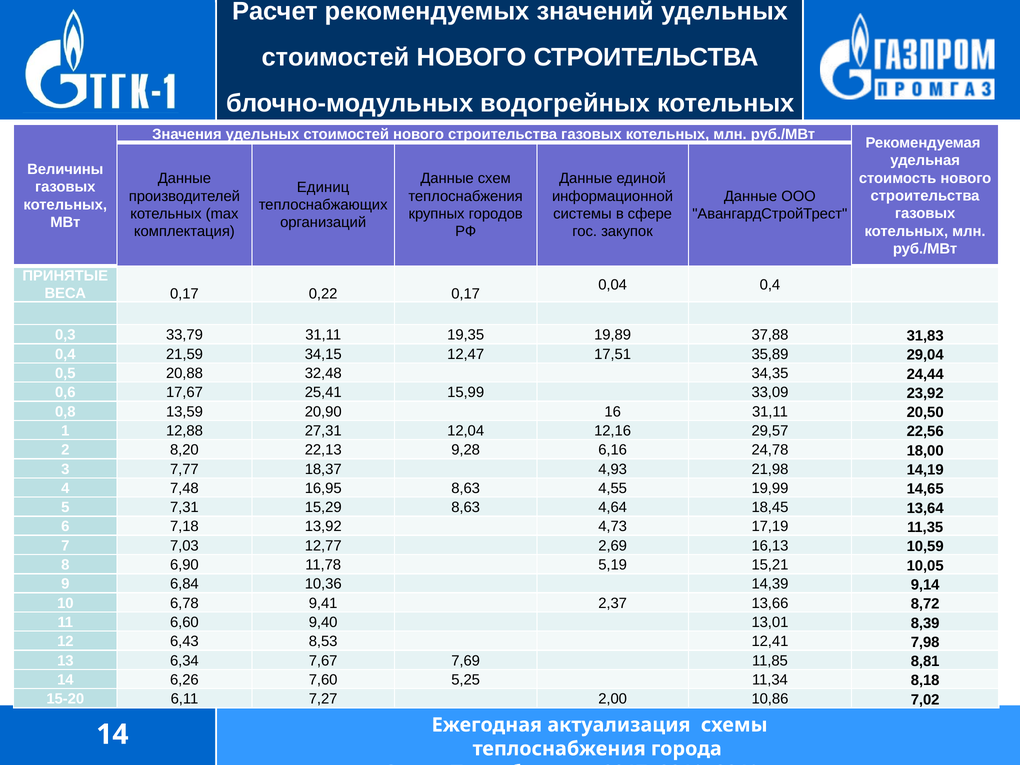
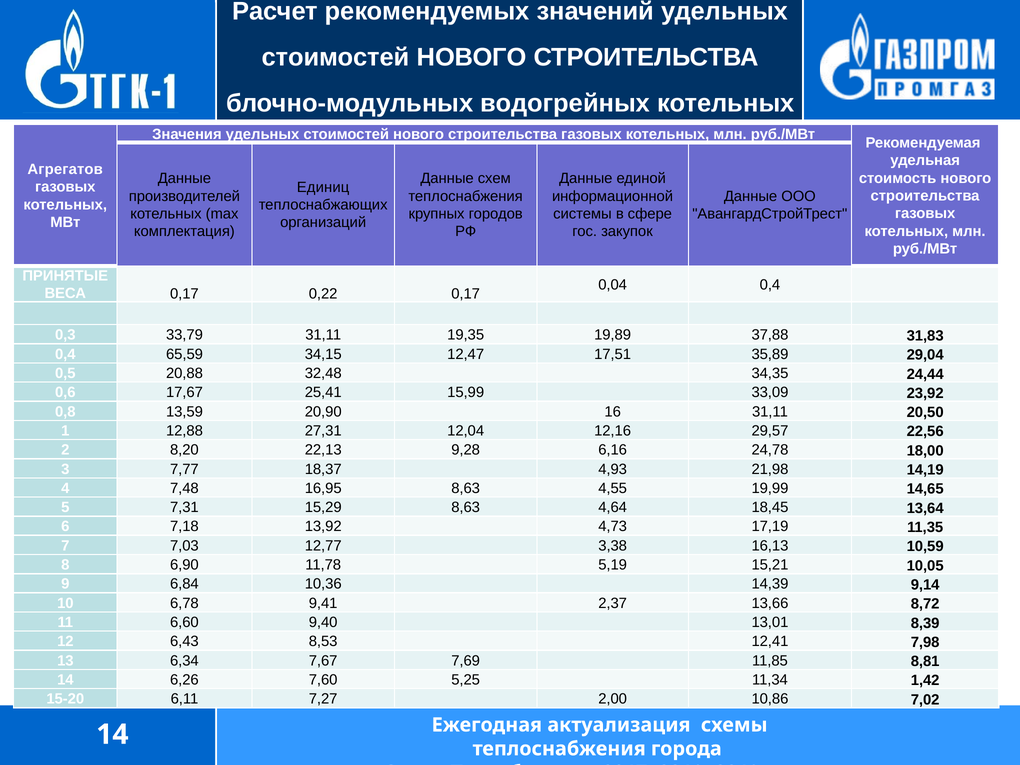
Величины: Величины -> Агрегатов (65, 169)
21,59: 21,59 -> 65,59 (184, 354)
2,69: 2,69 -> 3,38 (613, 546)
8,18: 8,18 -> 1,42 (925, 681)
